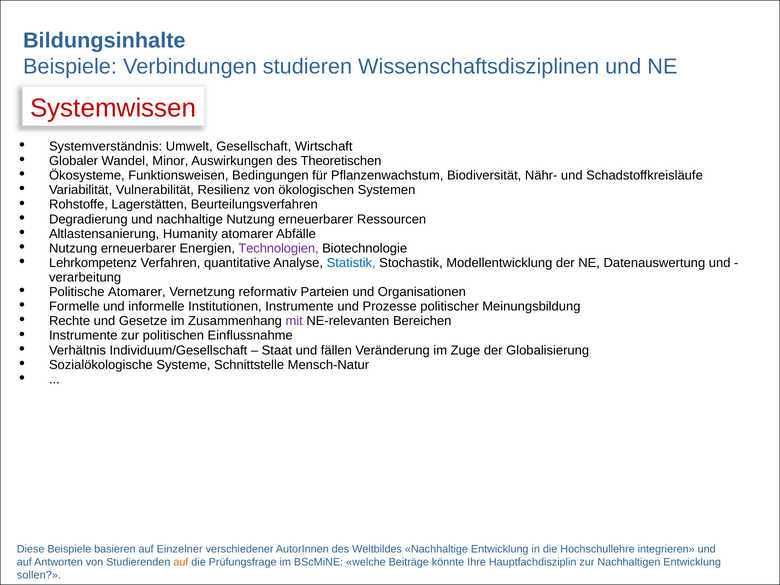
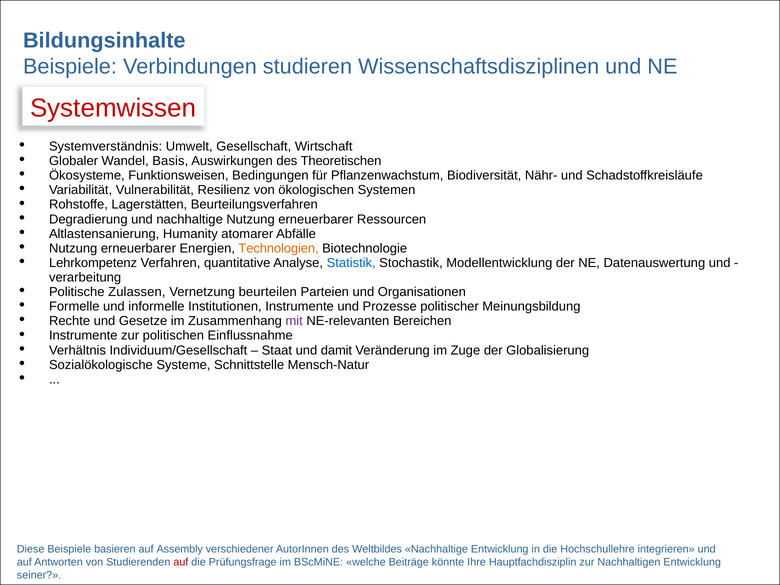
Minor: Minor -> Basis (170, 161)
Technologien colour: purple -> orange (279, 248)
Politische Atomarer: Atomarer -> Zulassen (137, 292)
reformativ: reformativ -> beurteilen (268, 292)
fällen: fällen -> damit (336, 350)
Einzelner: Einzelner -> Assembly (180, 549)
auf colour: orange -> red (181, 562)
sollen: sollen -> seiner (39, 575)
